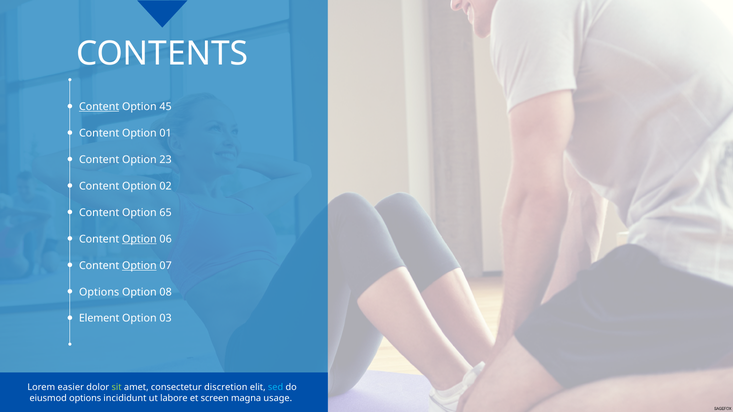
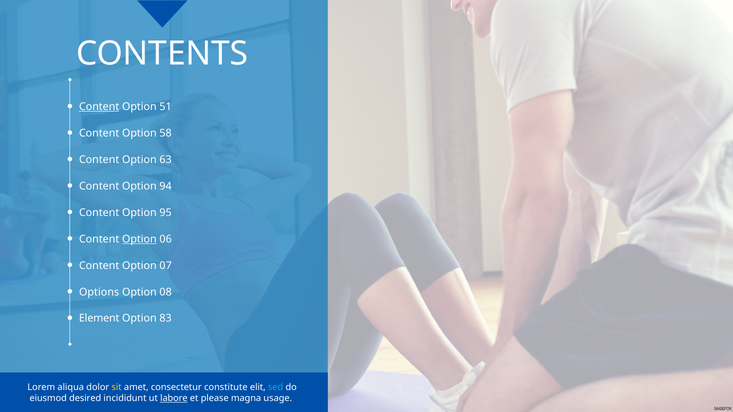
45: 45 -> 51 (166, 107)
01: 01 -> 58 (166, 133)
23: 23 -> 63 (166, 160)
02: 02 -> 94 (166, 186)
65: 65 -> 95 (166, 213)
Option underline: present -> none (139, 266)
03: 03 -> 83 (166, 319)
easier: easier -> aliqua (71, 387)
sit colour: light green -> yellow (117, 387)
discretion: discretion -> constitute (226, 387)
eiusmod options: options -> desired (85, 398)
labore underline: none -> present (174, 398)
screen: screen -> please (215, 398)
